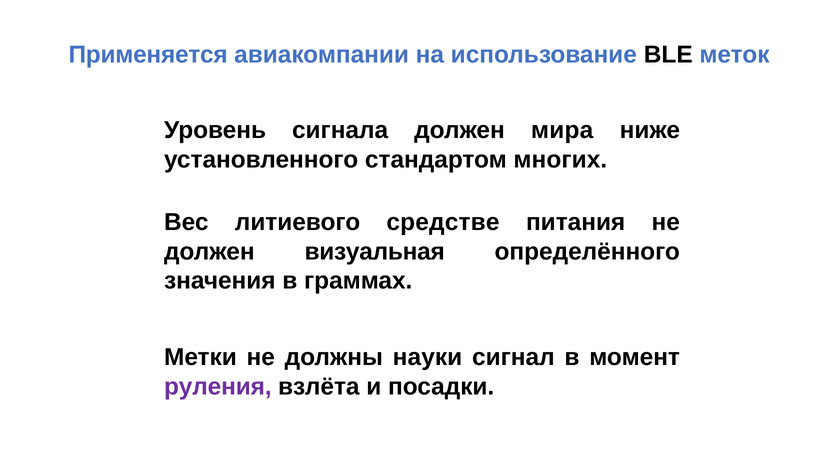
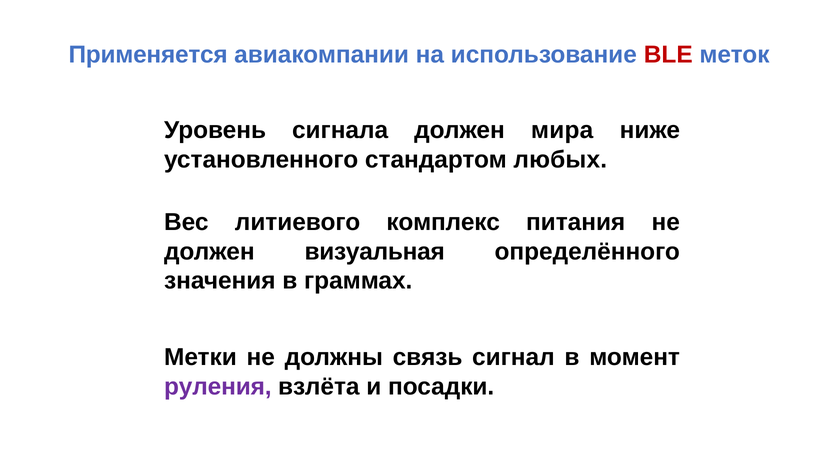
BLE colour: black -> red (668, 55)
многих: многих -> любых (560, 160)
средстве: средстве -> комплекс (443, 222)
науки: науки -> связь (428, 358)
